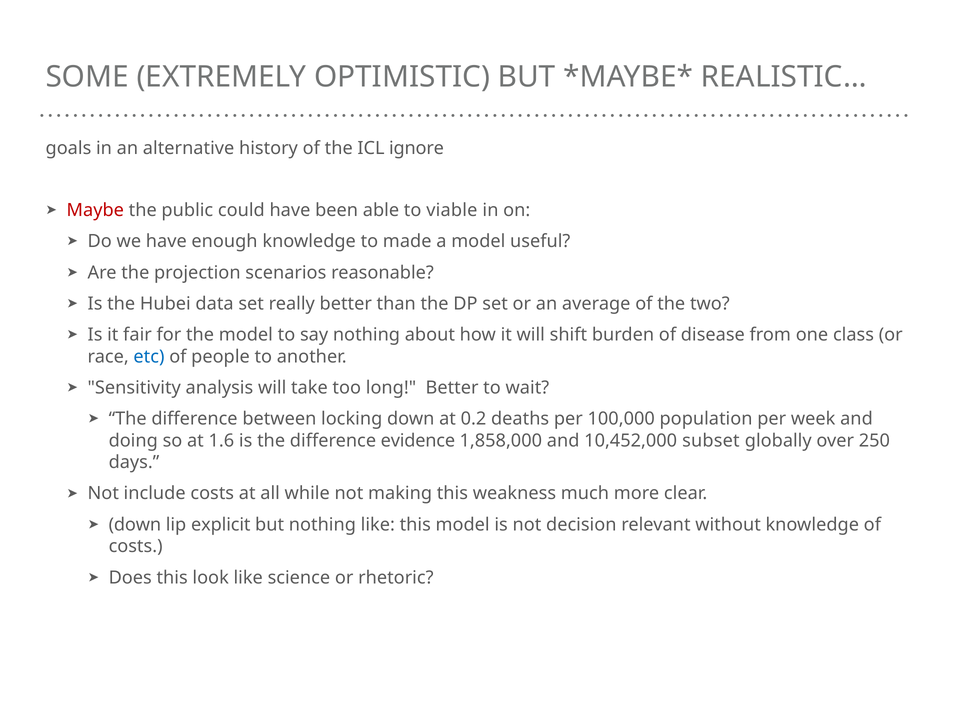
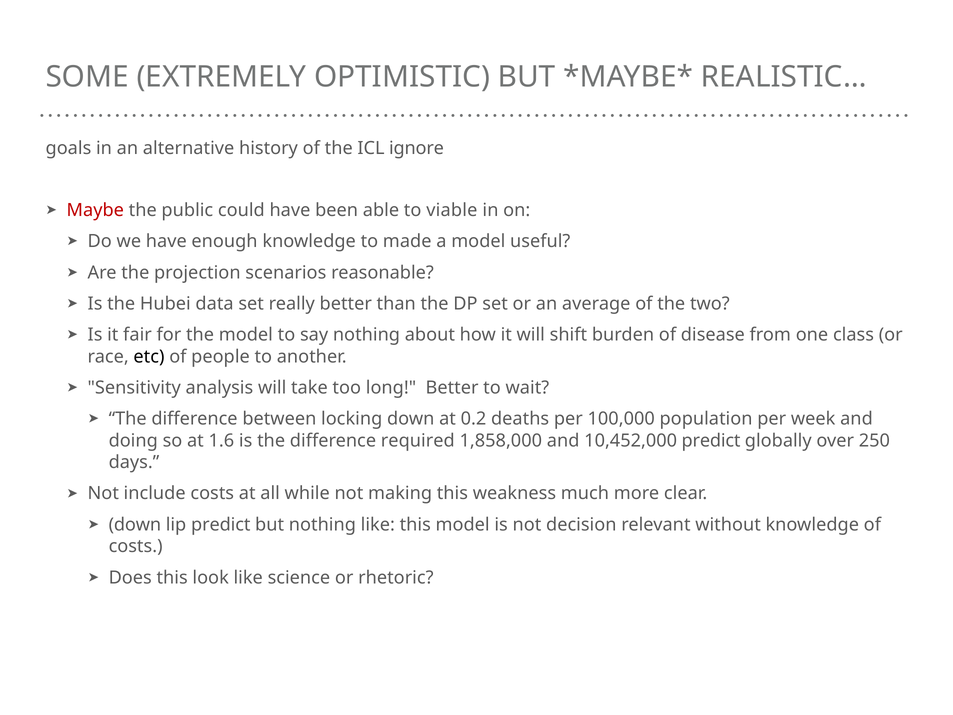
etc colour: blue -> black (149, 356)
evidence: evidence -> required (418, 440)
10,452,000 subset: subset -> predict (711, 440)
lip explicit: explicit -> predict (221, 524)
